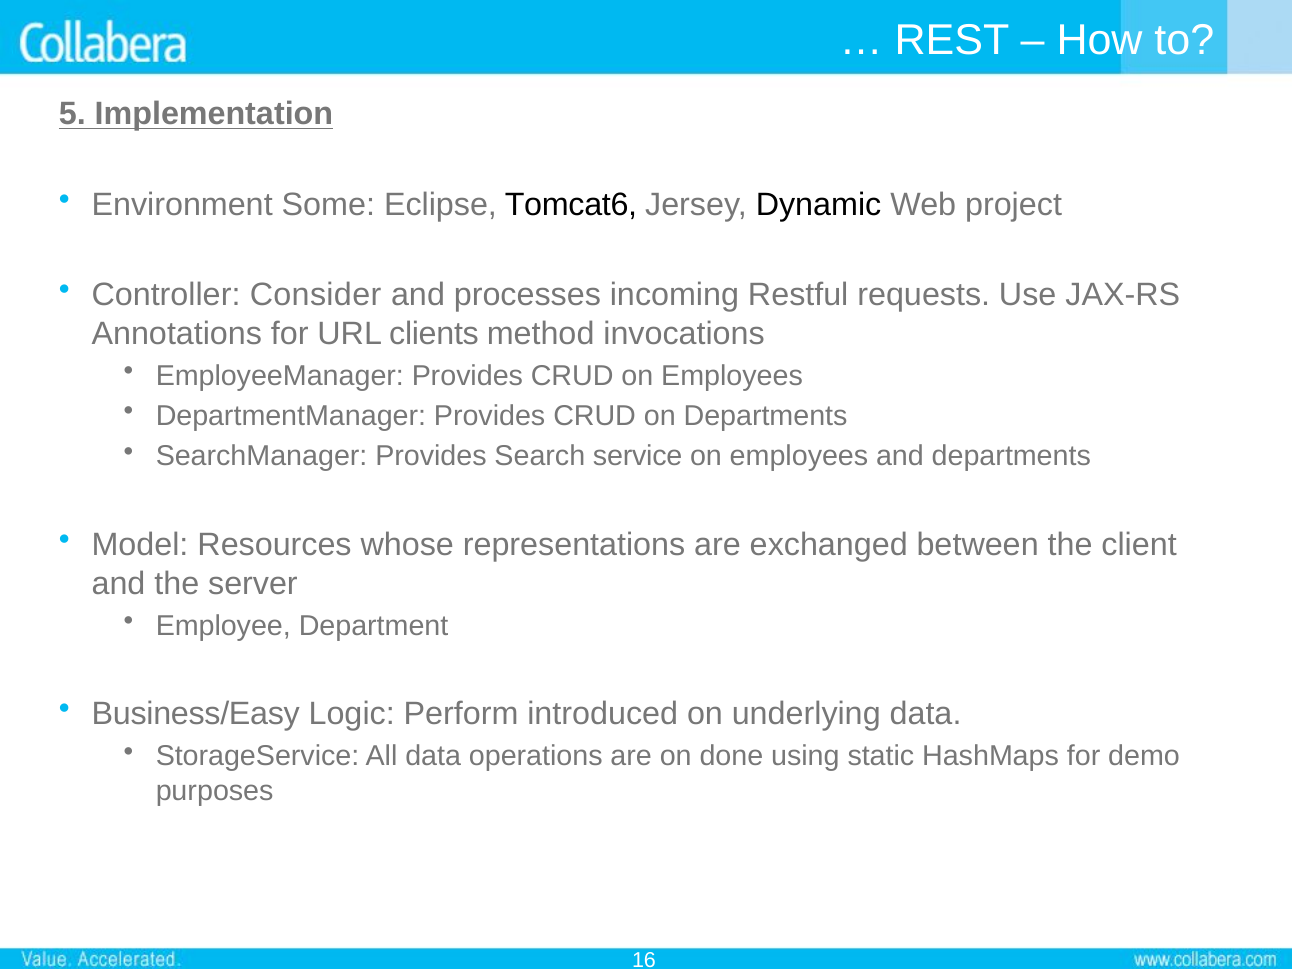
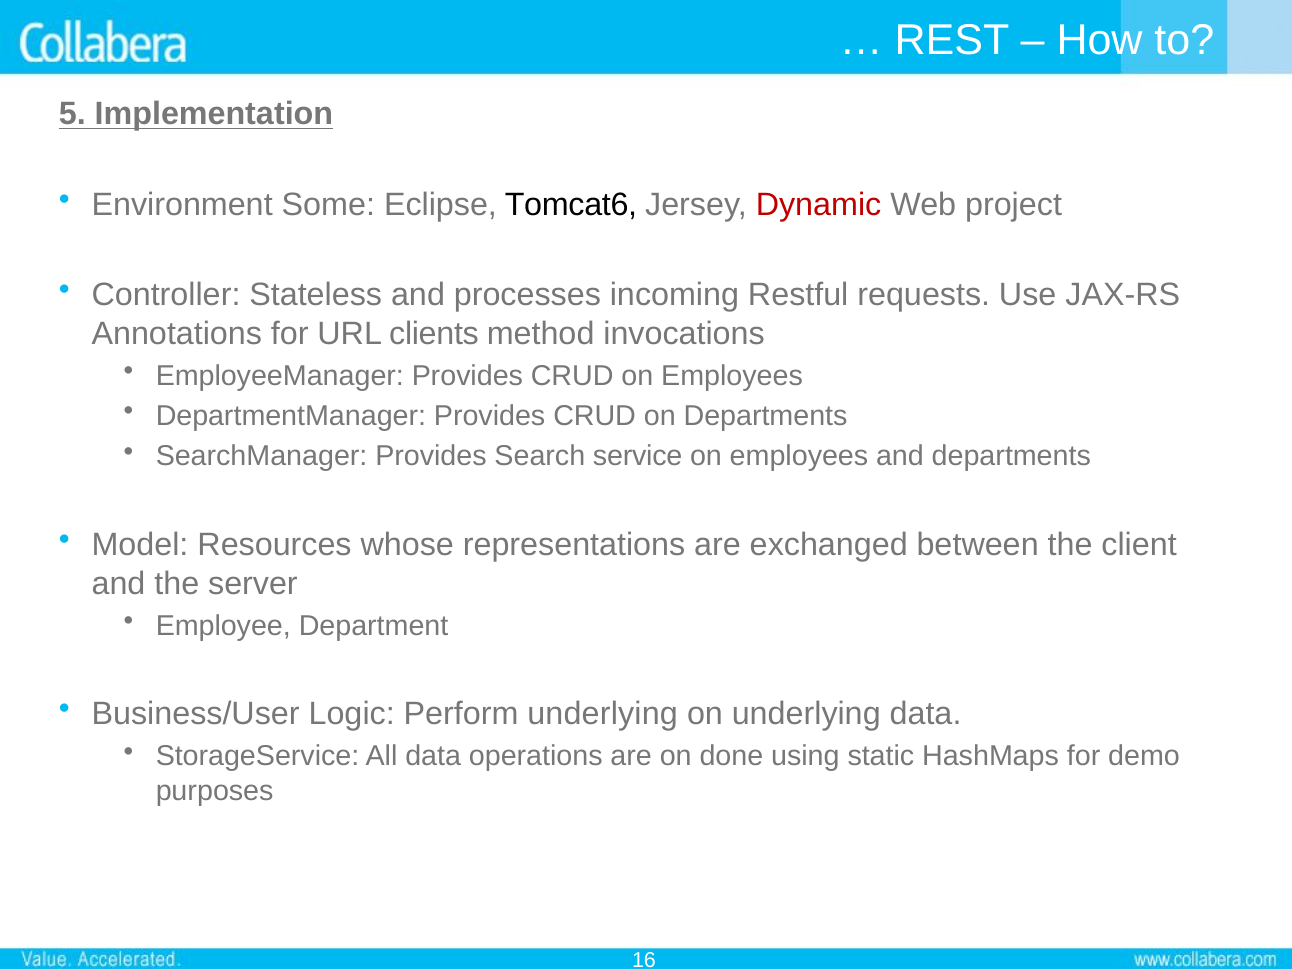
Dynamic colour: black -> red (819, 205)
Consider: Consider -> Stateless (316, 295)
Business/Easy: Business/Easy -> Business/User (196, 714)
Perform introduced: introduced -> underlying (603, 714)
